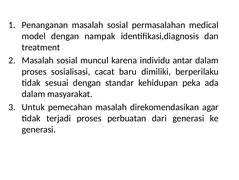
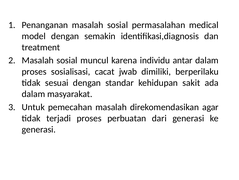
nampak: nampak -> semakin (100, 36)
baru: baru -> jwab (128, 71)
peka: peka -> sakit (191, 82)
